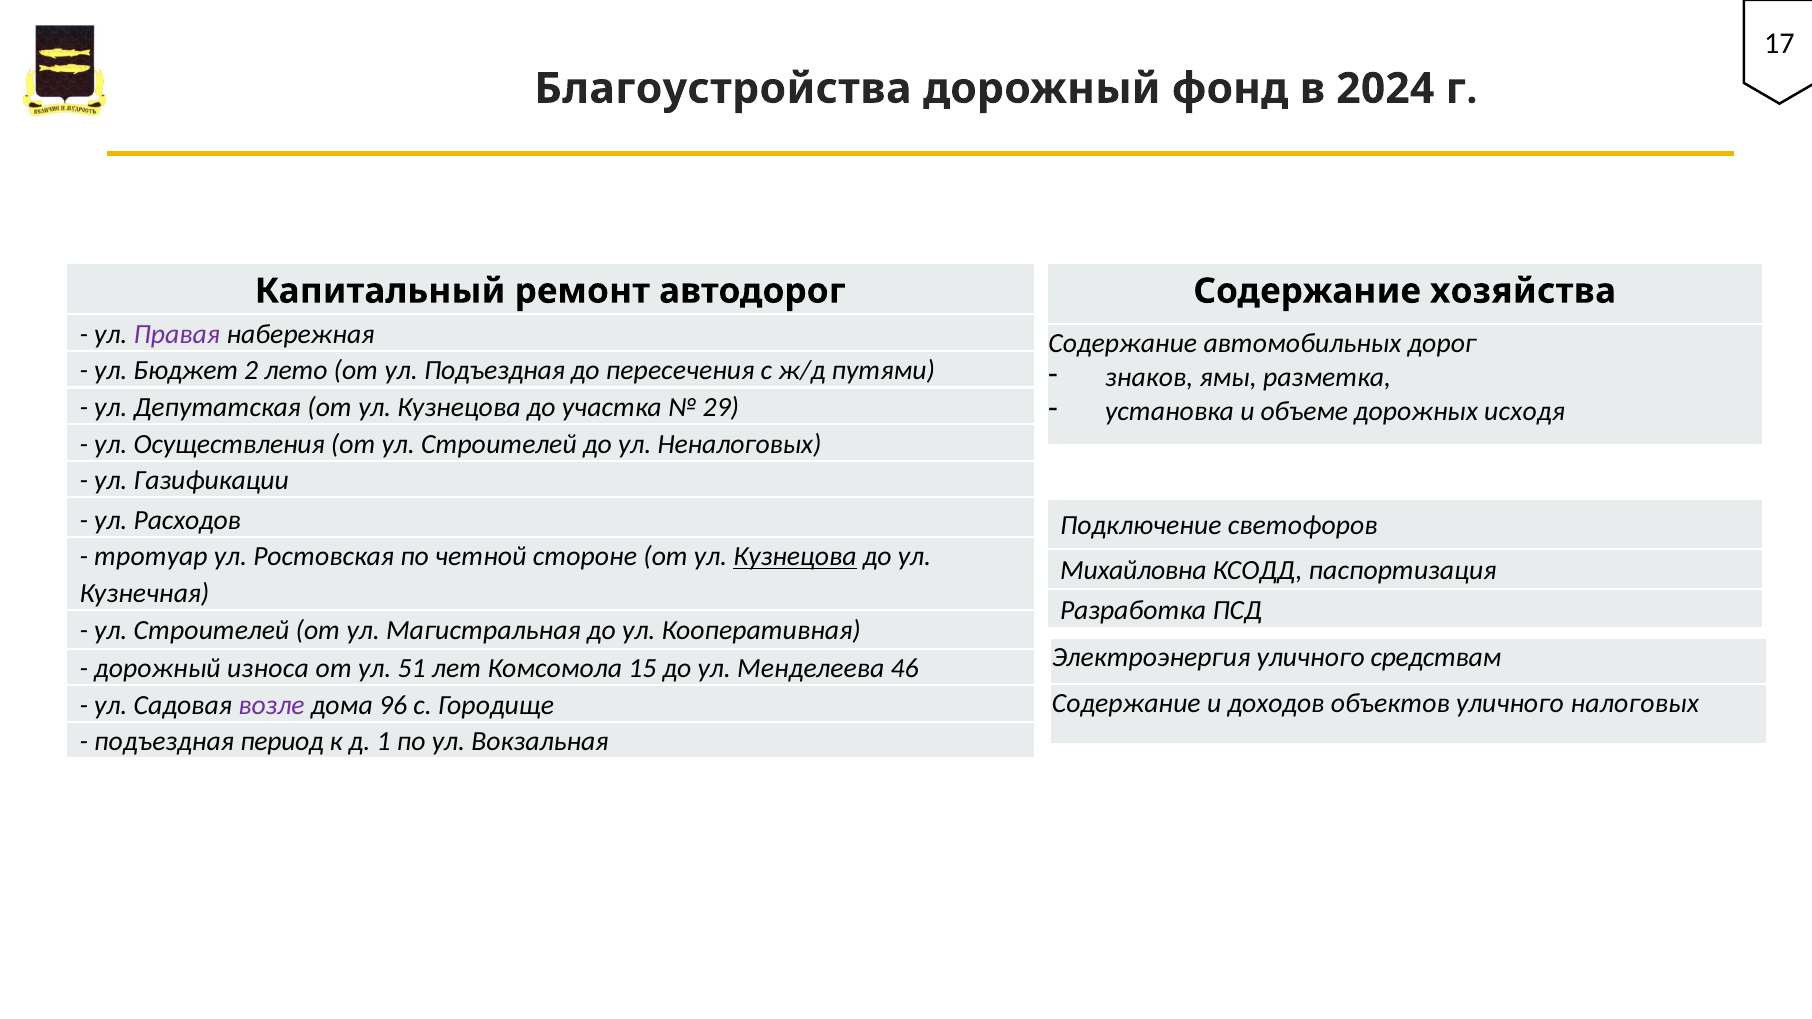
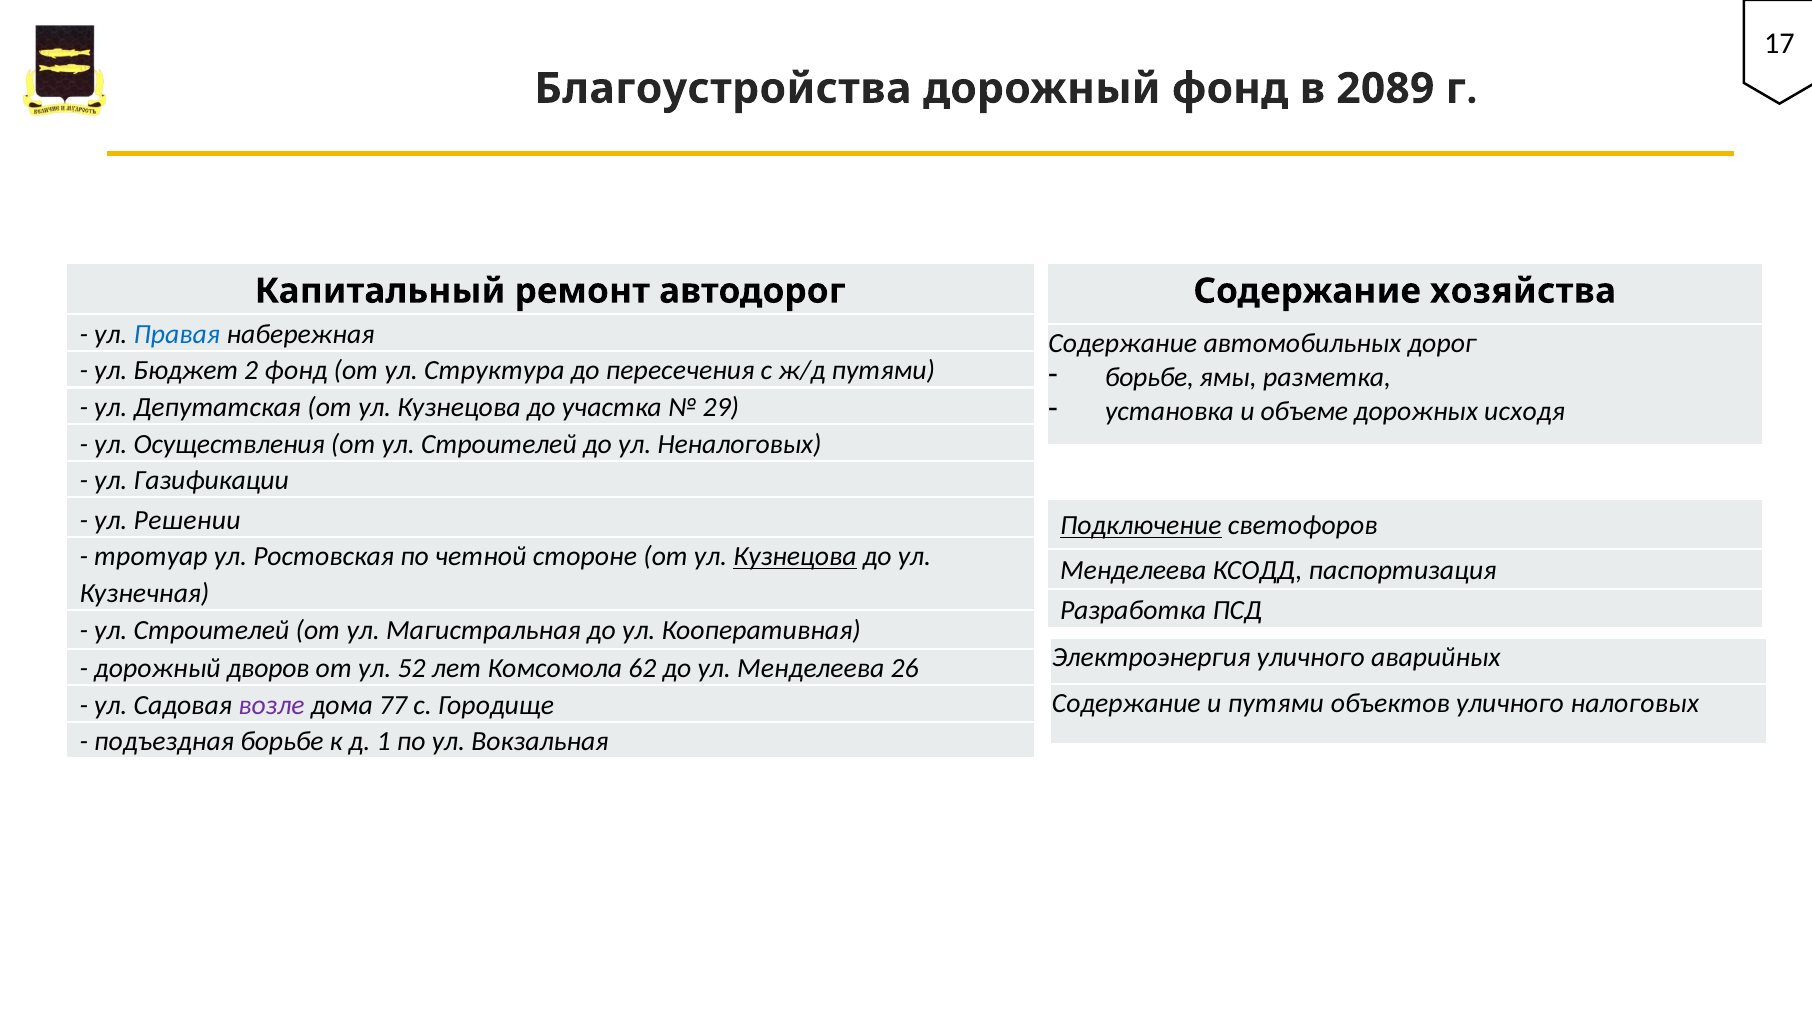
2024: 2024 -> 2089 (1385, 89)
Правая colour: purple -> blue (177, 334)
2 лето: лето -> фонд (296, 371)
ул Подъездная: Подъездная -> Структура (494, 371)
знаков: знаков -> борьбе (1149, 378)
Расходов: Расходов -> Решении (187, 520)
Подключение underline: none -> present (1141, 526)
Михайловна: Михайловна -> Менделеева (1133, 571)
средствам: средствам -> аварийных (1436, 657)
износа: износа -> дворов (268, 669)
51: 51 -> 52 (412, 669)
15: 15 -> 62 (642, 669)
46: 46 -> 26 (905, 669)
и доходов: доходов -> путями (1276, 704)
96: 96 -> 77 (393, 705)
подъездная период: период -> борьбе (282, 742)
